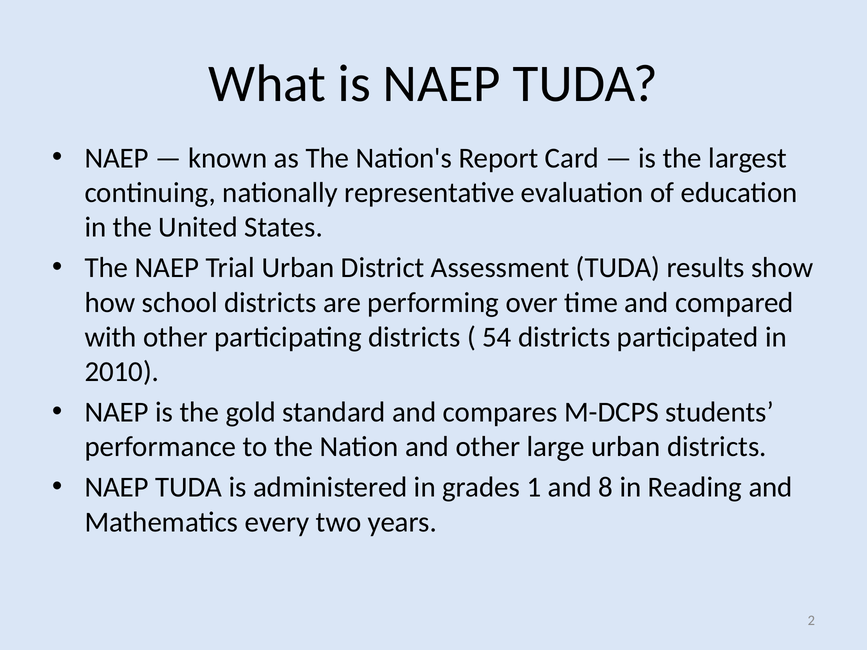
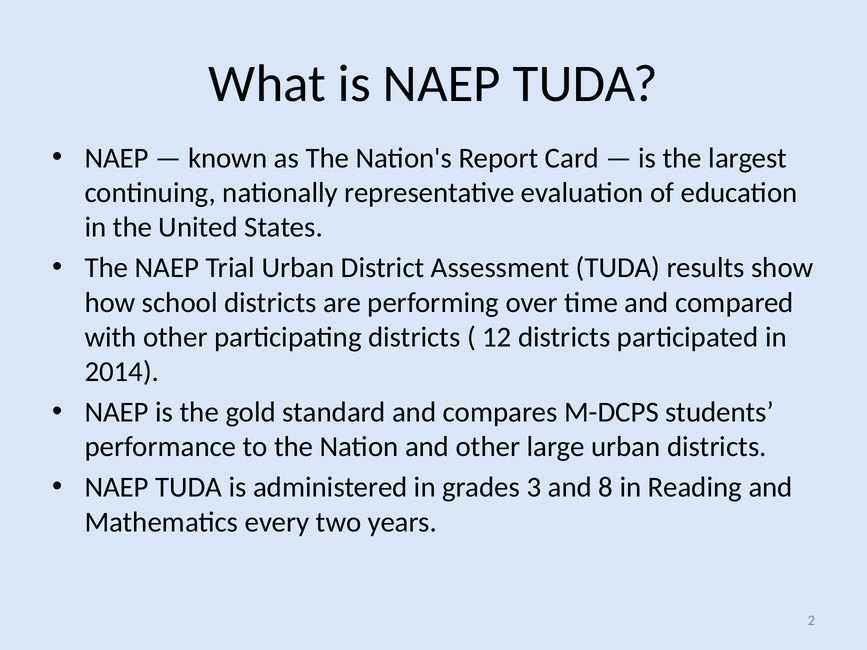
54: 54 -> 12 (497, 337)
2010: 2010 -> 2014 (122, 372)
1: 1 -> 3 (534, 488)
